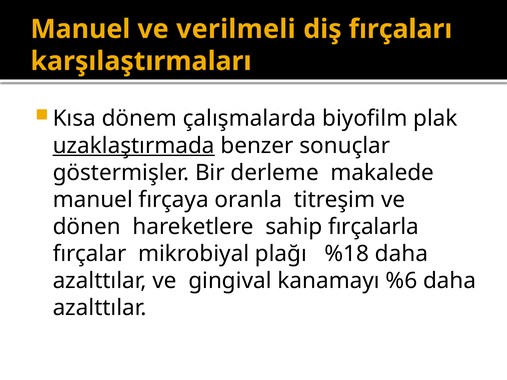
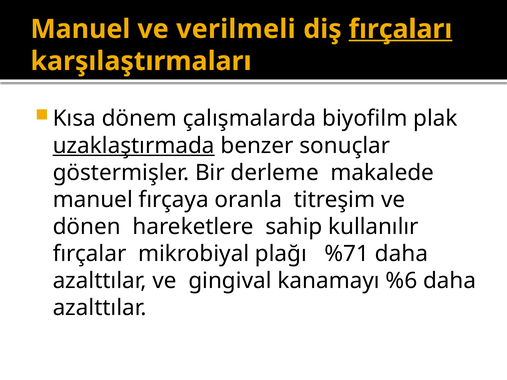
fırçaları underline: none -> present (400, 29)
fırçalarla: fırçalarla -> kullanılır (373, 227)
%18: %18 -> %71 (347, 254)
